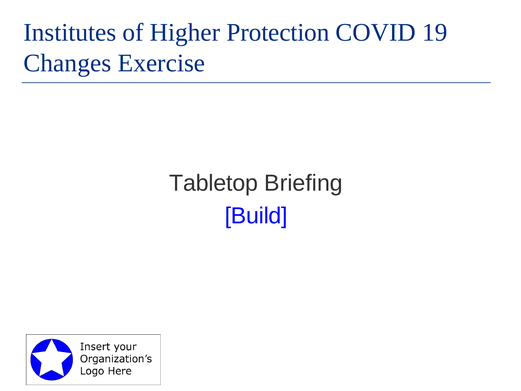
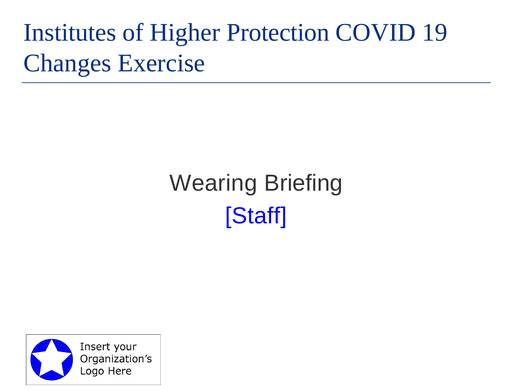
Tabletop: Tabletop -> Wearing (213, 183)
Build: Build -> Staff (256, 216)
